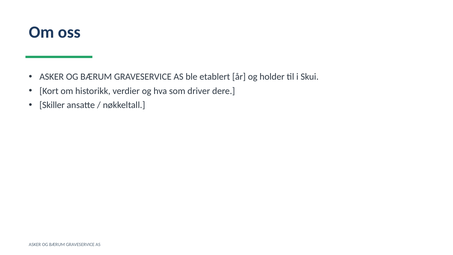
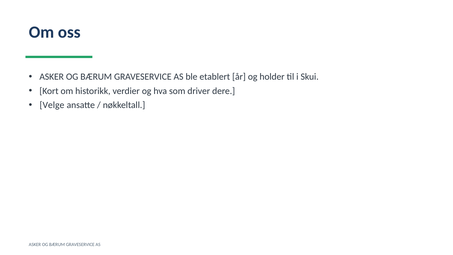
Skiller: Skiller -> Velge (52, 105)
